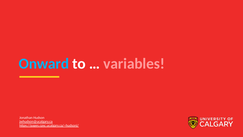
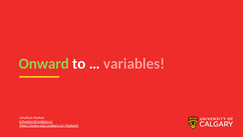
Onward colour: light blue -> light green (44, 63)
